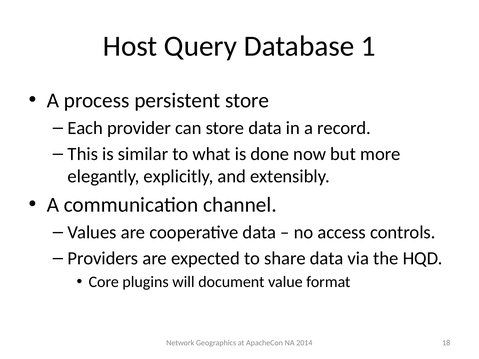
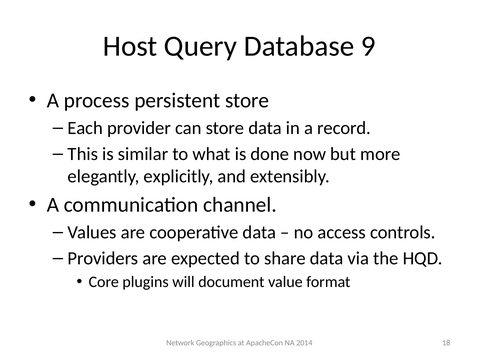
1: 1 -> 9 (368, 46)
